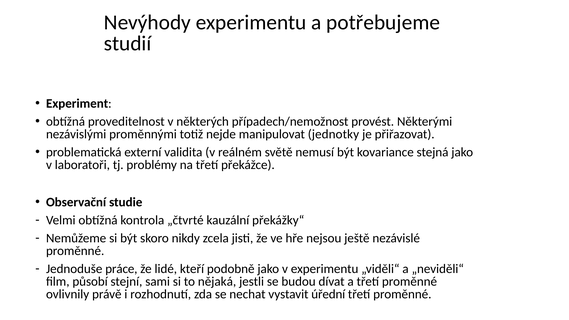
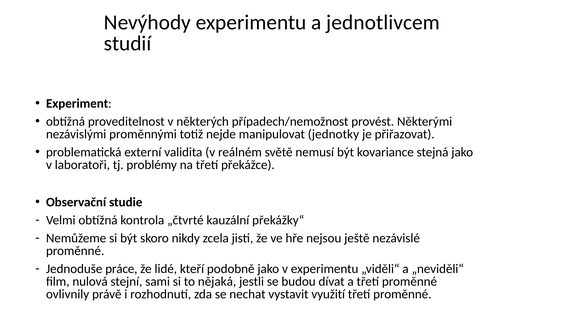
potřebujeme: potřebujeme -> jednotlivcem (383, 23)
působí: působí -> nulová (90, 282)
úřední: úřední -> využití (328, 294)
